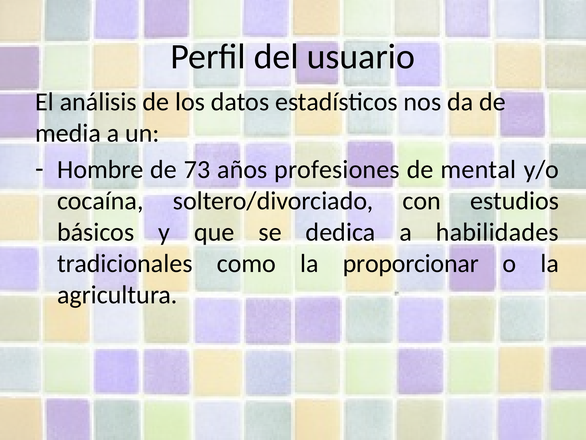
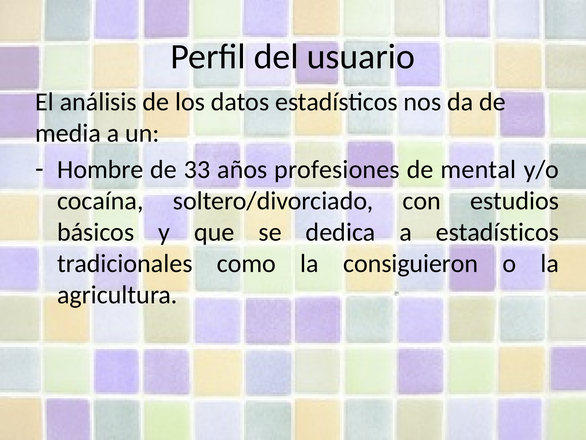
73: 73 -> 33 (197, 169)
a habilidades: habilidades -> estadísticos (497, 232)
proporcionar: proporcionar -> consiguieron (411, 263)
